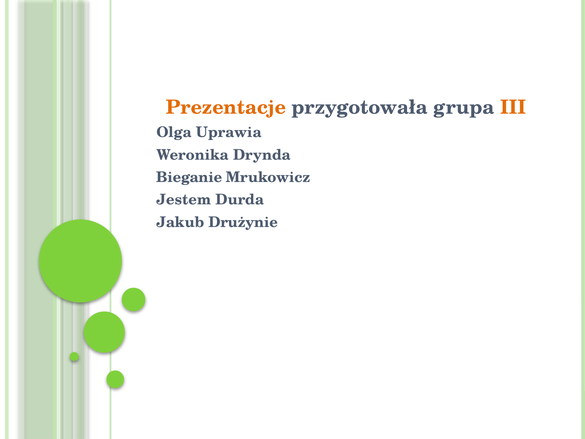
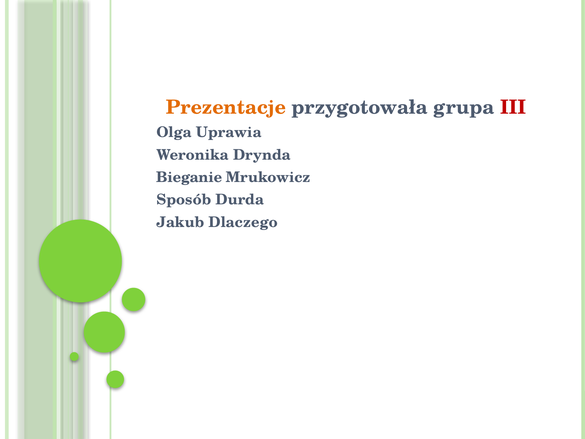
III colour: orange -> red (513, 107)
Jestem: Jestem -> Sposób (184, 200)
Drużynie: Drużynie -> Dlaczego (243, 222)
